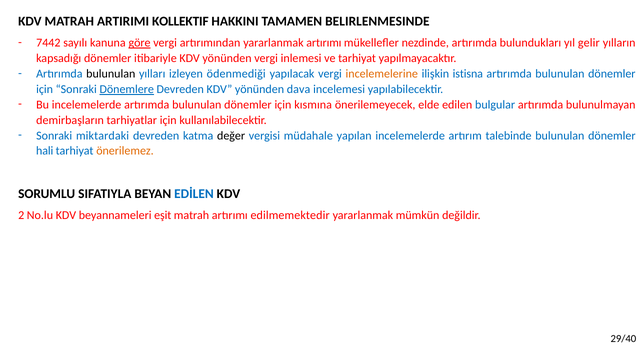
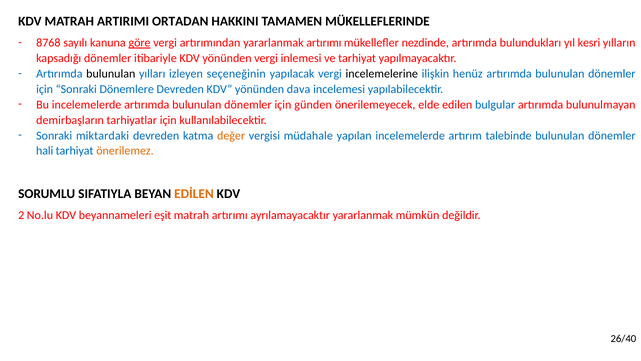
KOLLEKTIF: KOLLEKTIF -> ORTADAN (180, 21)
BELIRLENMESINDE: BELIRLENMESINDE -> MÜKELLEFLERINDE (377, 21)
7442: 7442 -> 8768 (48, 43)
gelir: gelir -> kesri (589, 43)
ödenmediği: ödenmediği -> seçeneğinin (236, 74)
incelemelerine colour: orange -> black (382, 74)
istisna: istisna -> henüz (468, 74)
Dönemlere underline: present -> none (127, 89)
kısmına: kısmına -> günden (313, 105)
değer colour: black -> orange (231, 135)
EDİLEN colour: blue -> orange (194, 193)
edilmemektedir: edilmemektedir -> ayrılamayacaktır (290, 215)
29/40: 29/40 -> 26/40 (623, 338)
